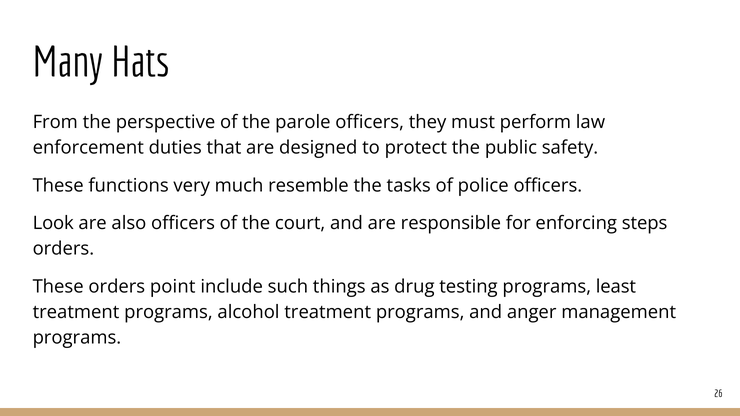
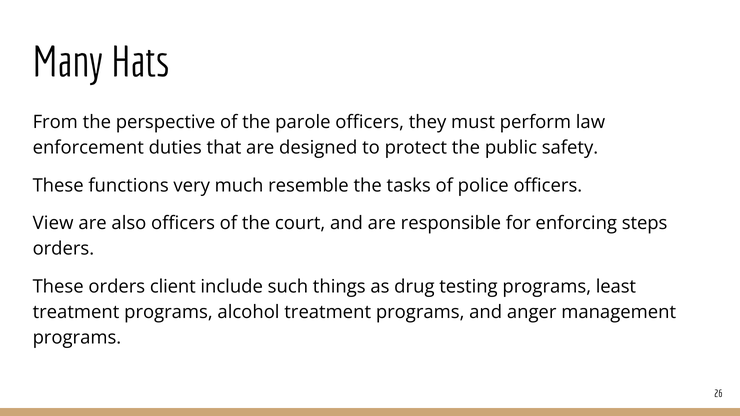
Look: Look -> View (53, 223)
point: point -> client (173, 287)
